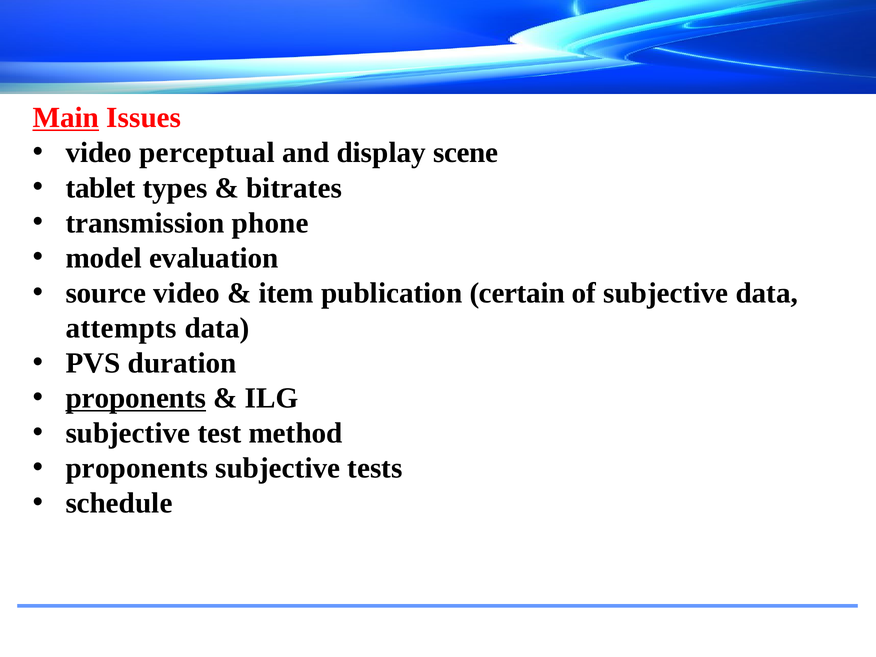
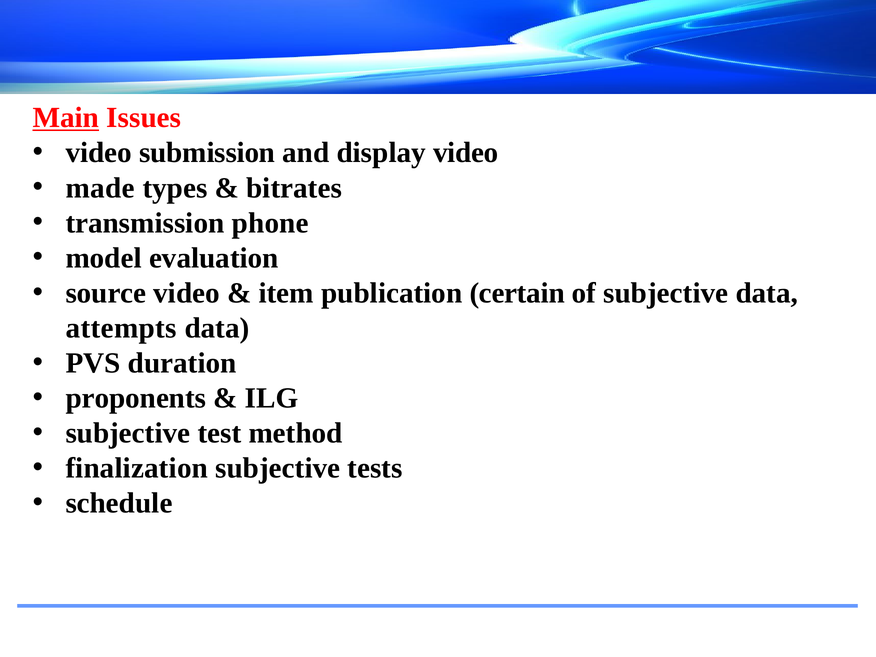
perceptual: perceptual -> submission (207, 153)
display scene: scene -> video (466, 153)
tablet: tablet -> made (100, 188)
proponents underline: present -> none (136, 398)
proponents: proponents -> finalization (137, 468)
